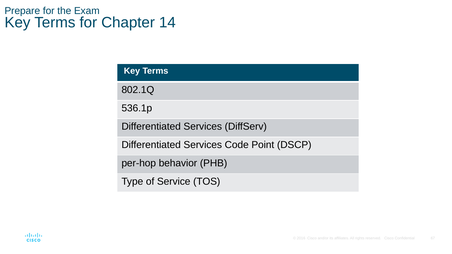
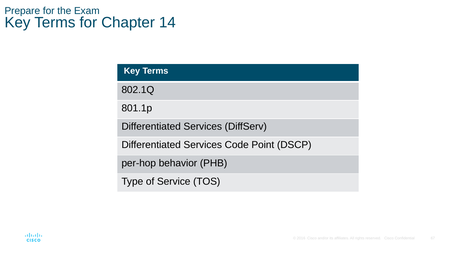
536.1p: 536.1p -> 801.1p (137, 108)
